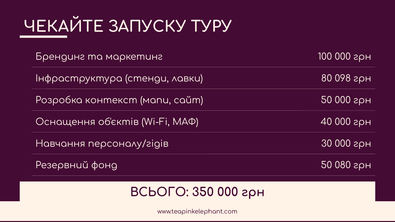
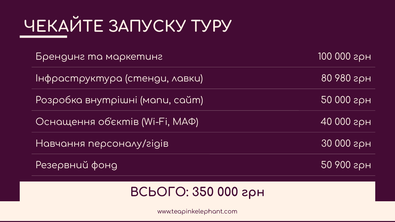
098: 098 -> 980 (343, 79)
контекст: контекст -> внутрішні (111, 100)
080: 080 -> 900 (343, 166)
